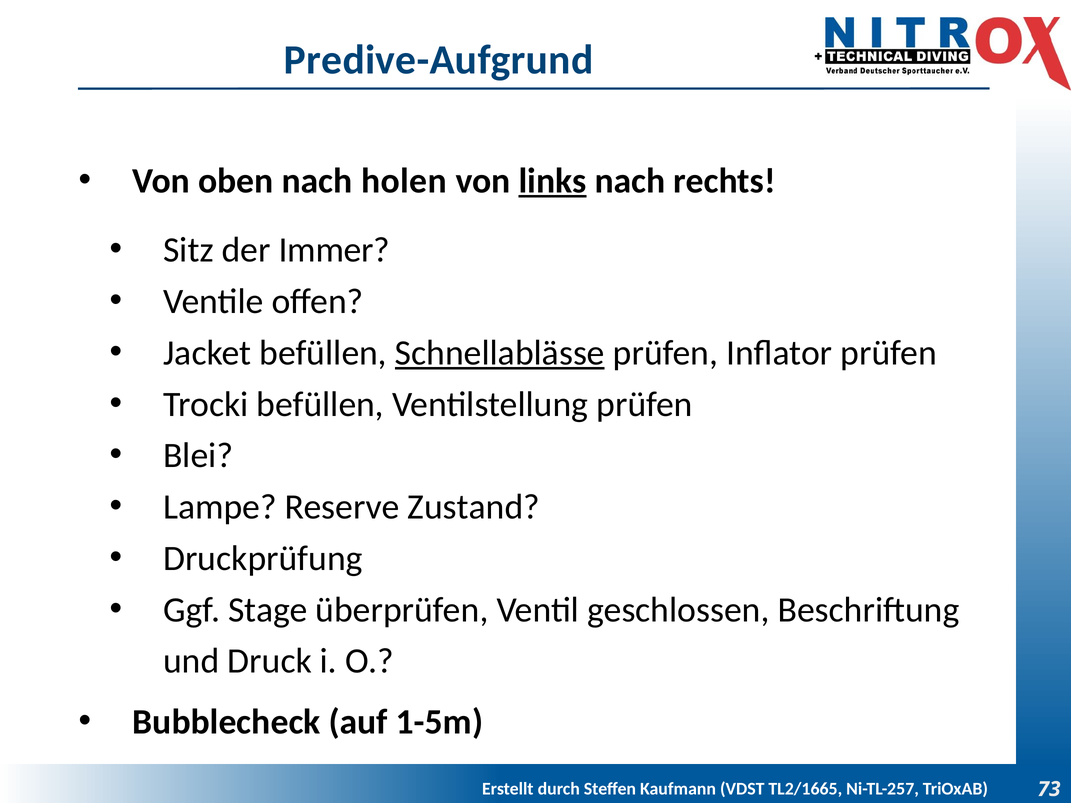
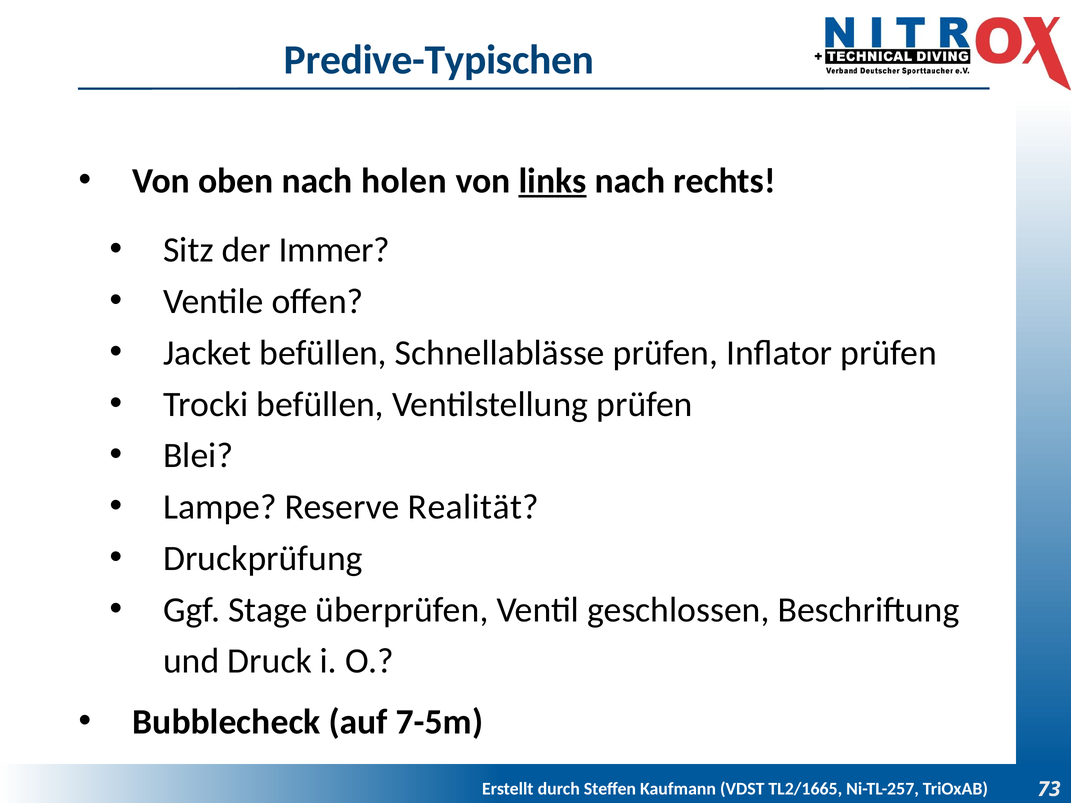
Predive-Aufgrund: Predive-Aufgrund -> Predive-Typischen (439, 60)
Schnellablässe underline: present -> none (500, 353)
Zustand: Zustand -> Realität (473, 507)
1-5m: 1-5m -> 7-5m (440, 722)
